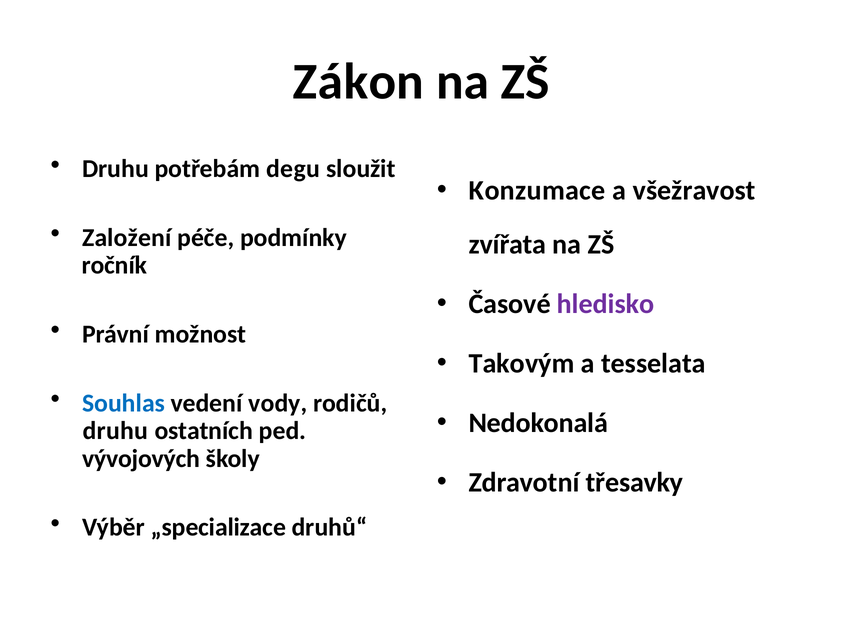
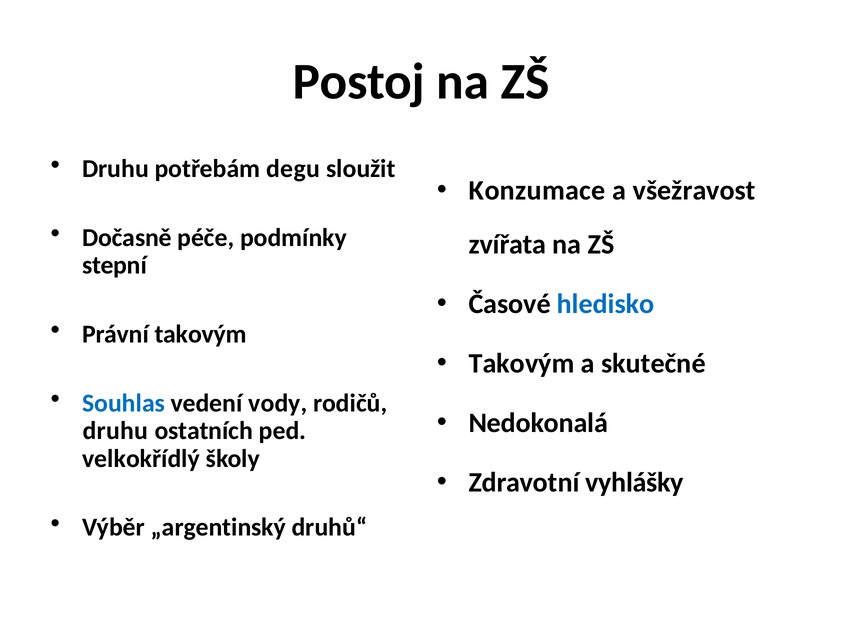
Zákon: Zákon -> Postoj (359, 82)
Založení: Založení -> Dočasně (127, 238)
ročník: ročník -> stepní (114, 266)
hledisko colour: purple -> blue (606, 304)
Právní možnost: možnost -> takovým (201, 334)
tesselata: tesselata -> skutečné (653, 364)
vývojových: vývojových -> velkokřídlý (141, 459)
třesavky: třesavky -> vyhlášky (635, 483)
„specializace: „specializace -> „argentinský (218, 528)
